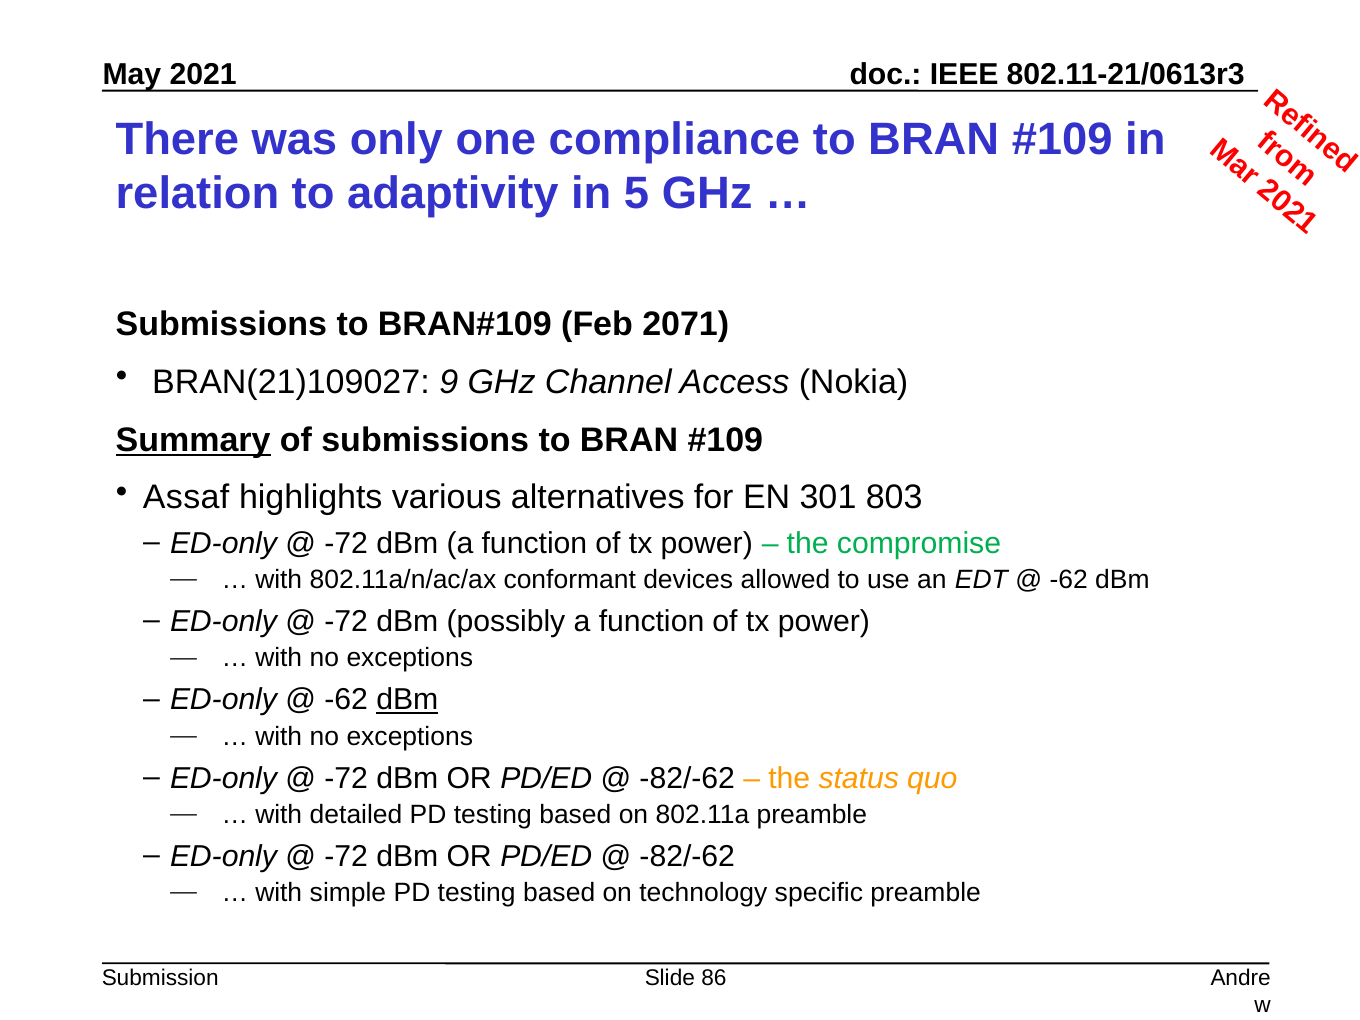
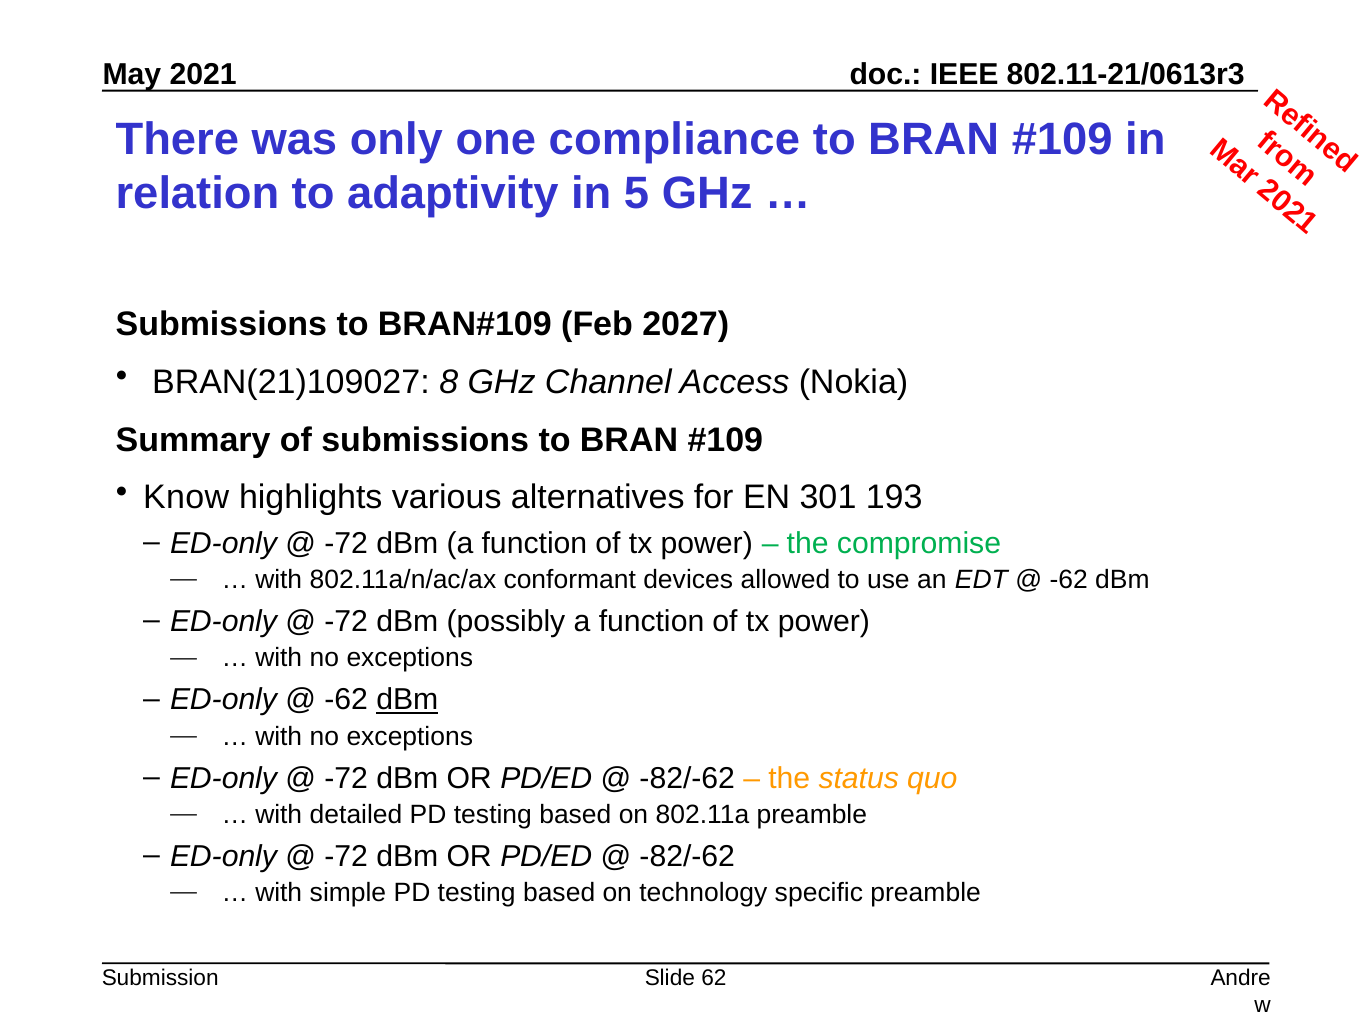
2071: 2071 -> 2027 (686, 324)
9: 9 -> 8 (449, 382)
Summary underline: present -> none (193, 440)
Assaf: Assaf -> Know (186, 498)
803: 803 -> 193 (894, 498)
86: 86 -> 62 (714, 978)
